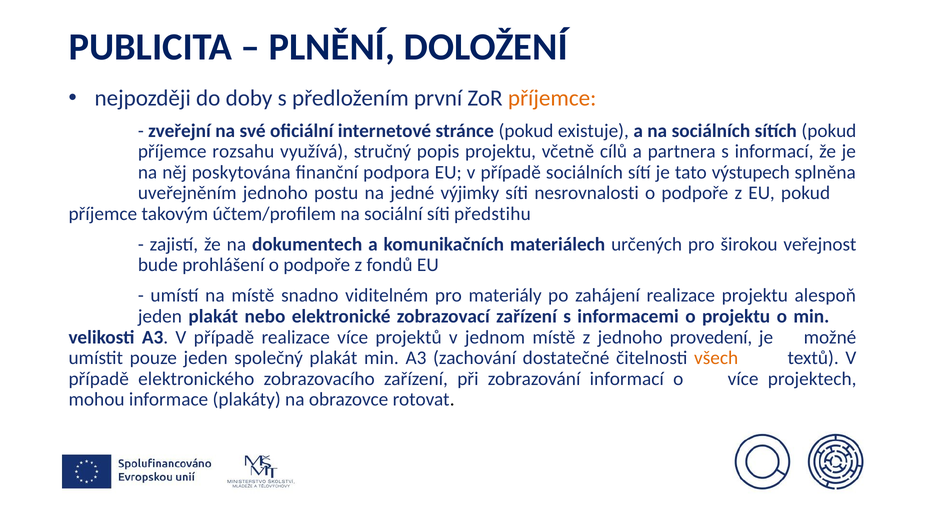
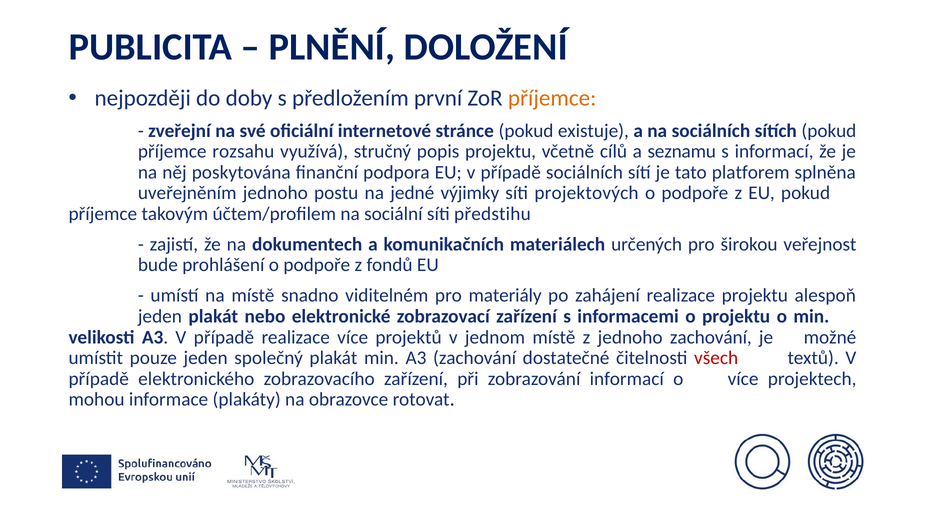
partnera: partnera -> seznamu (682, 152)
výstupech: výstupech -> platforem (751, 172)
nesrovnalosti: nesrovnalosti -> projektových (586, 193)
jednoho provedení: provedení -> zachování (711, 337)
všech colour: orange -> red (716, 358)
